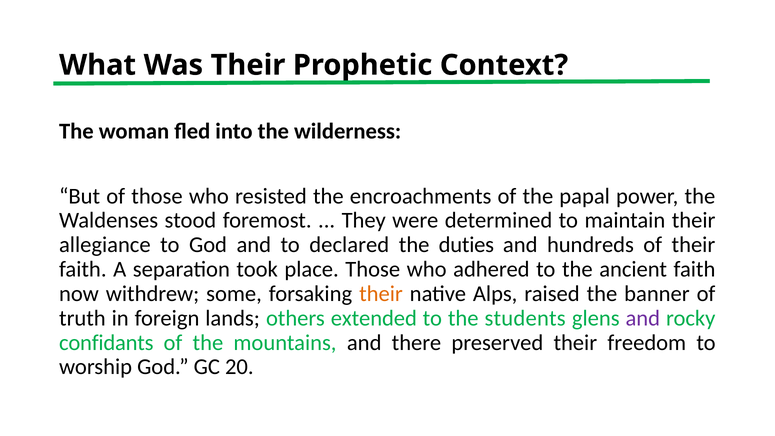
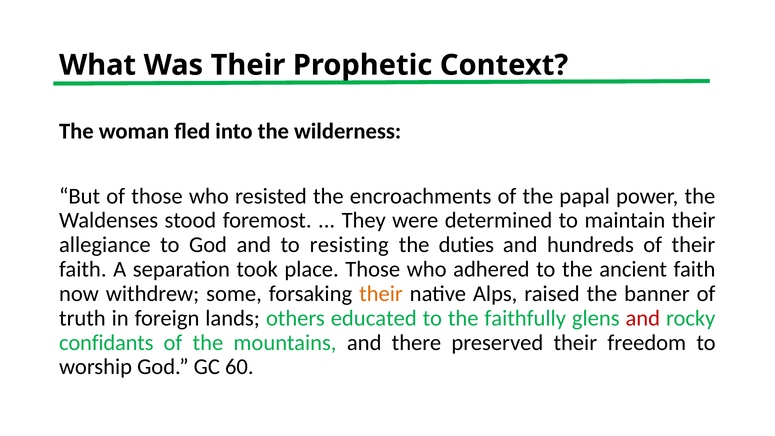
declared: declared -> resisting (349, 245)
extended: extended -> educated (374, 318)
students: students -> faithfully (525, 318)
and colour: purple -> red (643, 318)
20: 20 -> 60 (239, 367)
